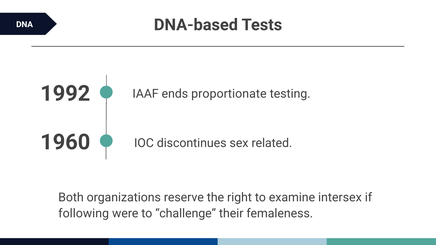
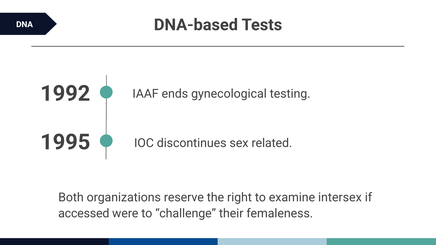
proportionate: proportionate -> gynecological (229, 94)
1960: 1960 -> 1995 (65, 142)
following: following -> accessed (84, 214)
